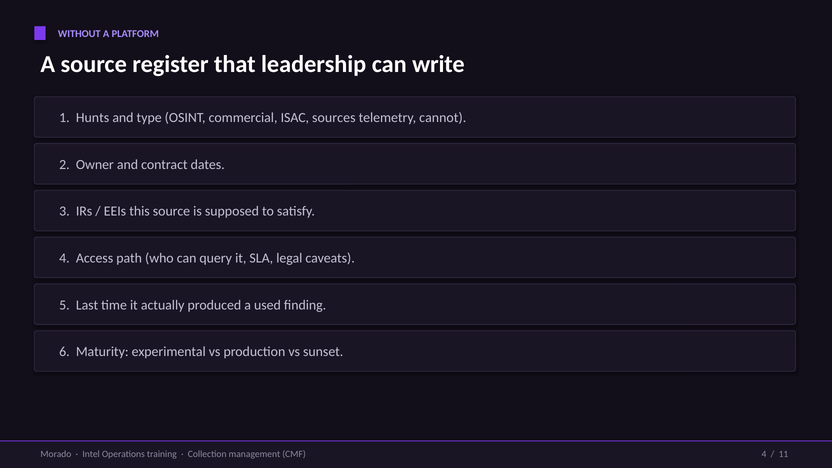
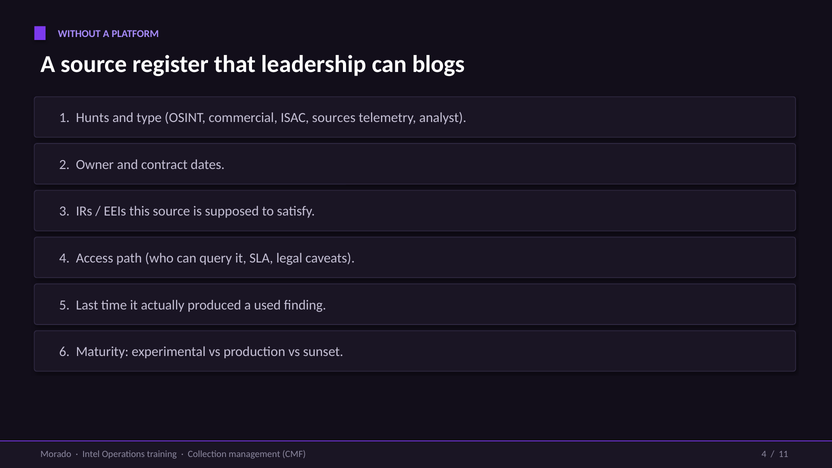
write: write -> blogs (438, 64)
cannot: cannot -> analyst (443, 118)
